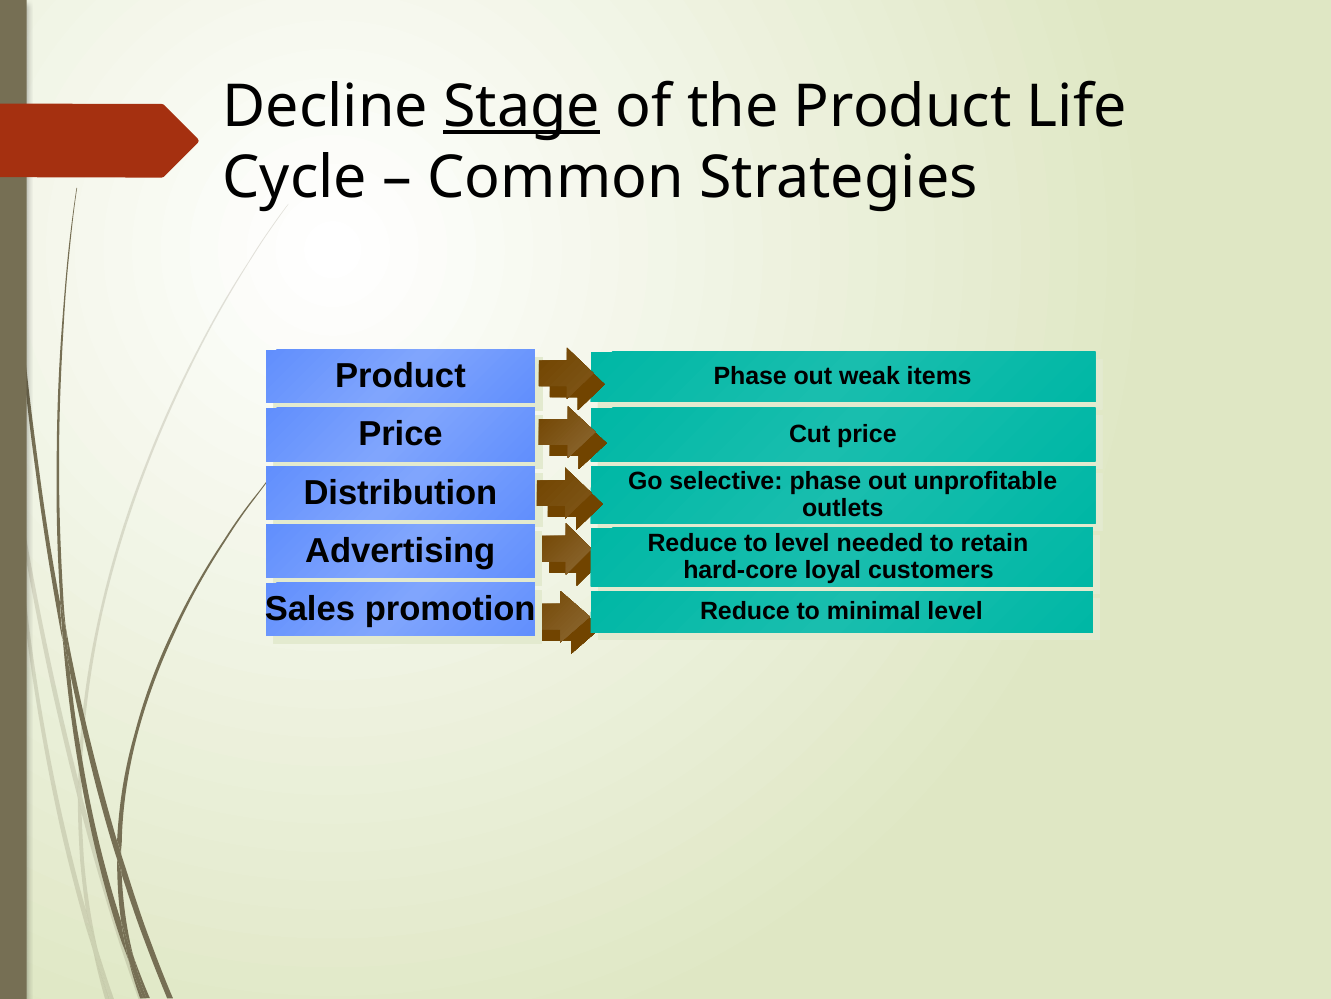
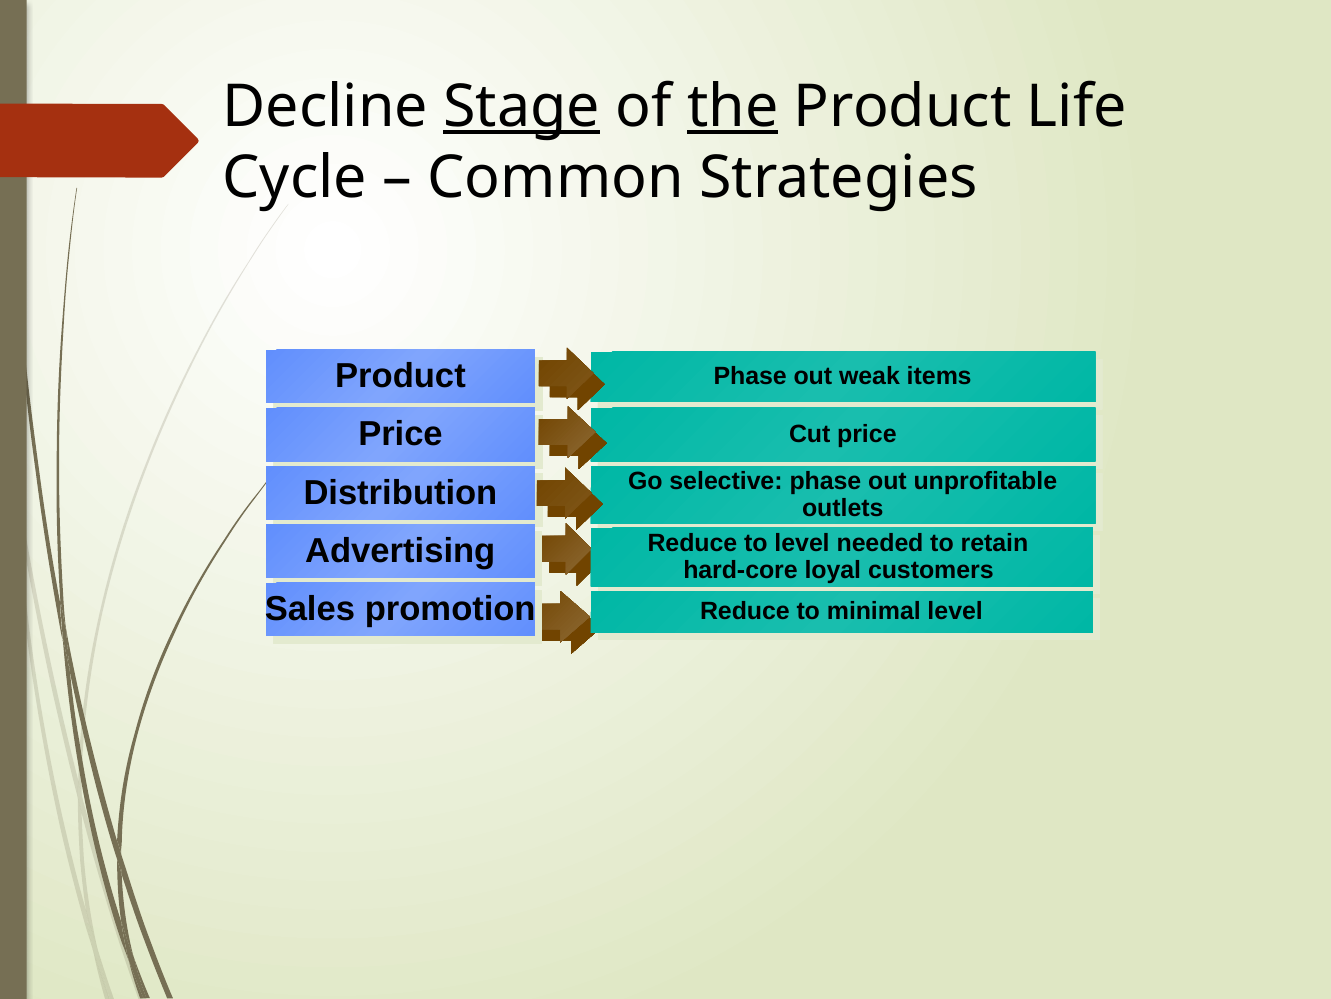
the underline: none -> present (733, 106)
